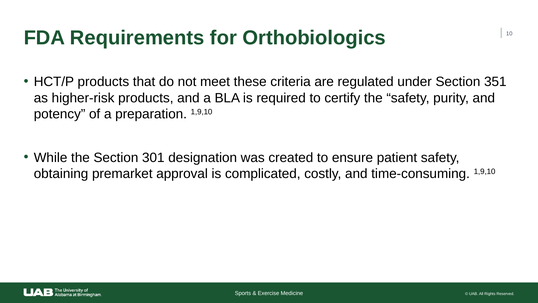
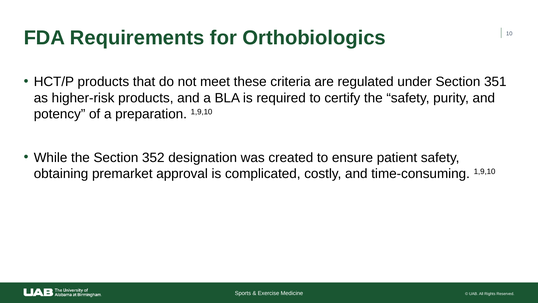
301: 301 -> 352 (153, 157)
